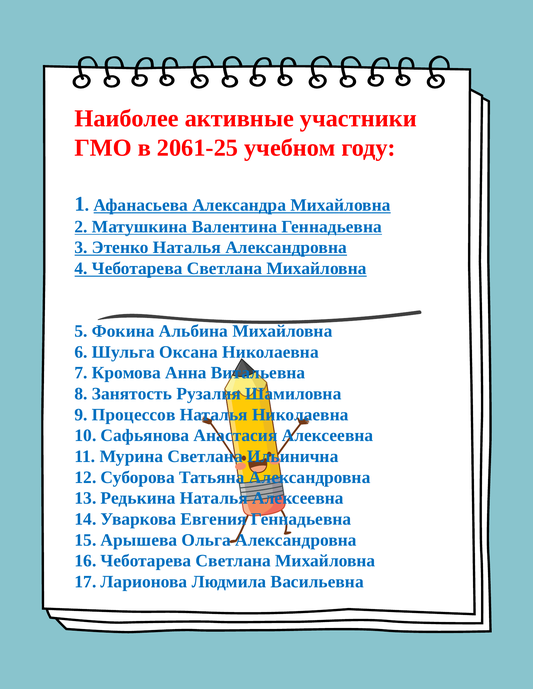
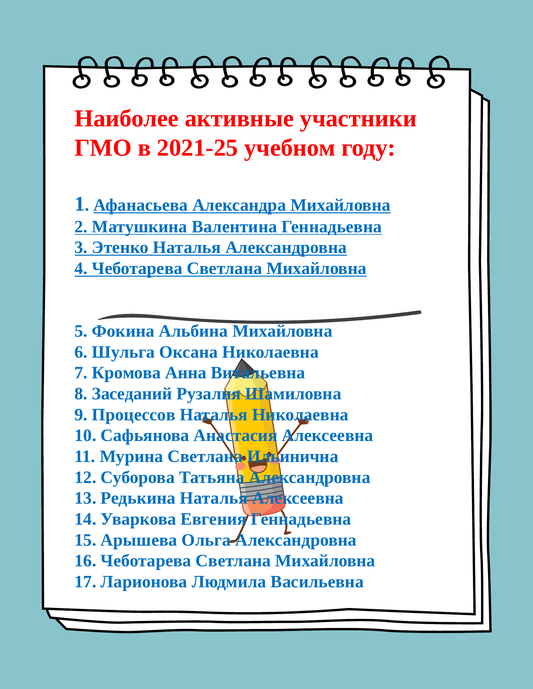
2061-25: 2061-25 -> 2021-25 (198, 148)
Занятость: Занятость -> Заседаний (132, 394)
